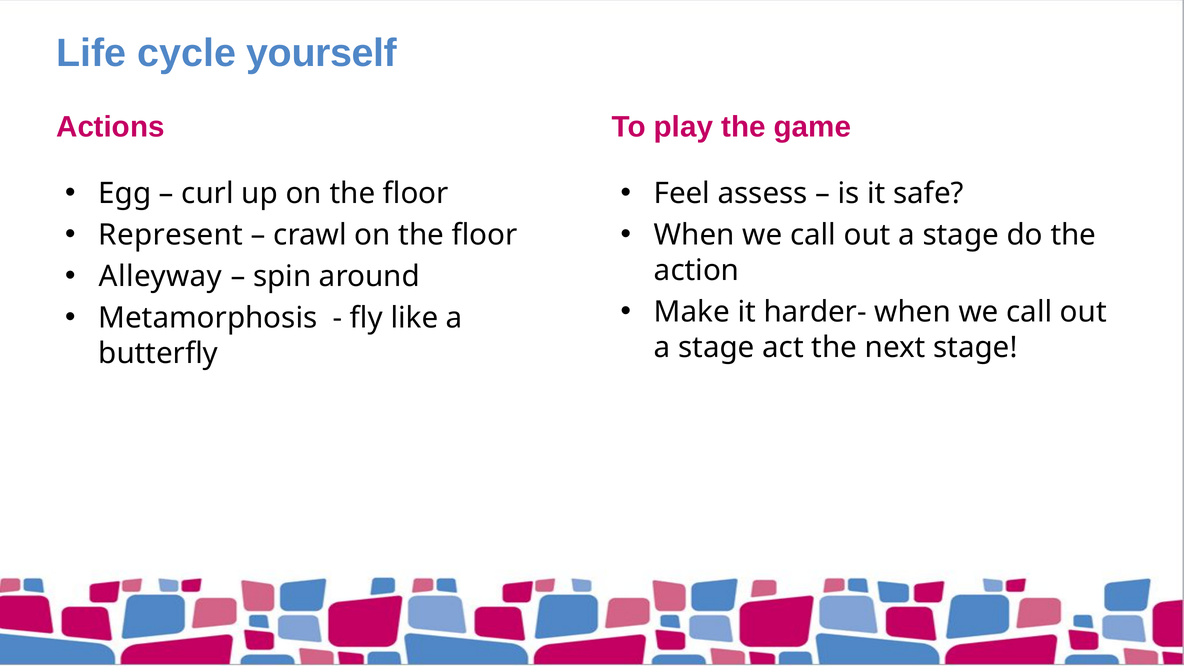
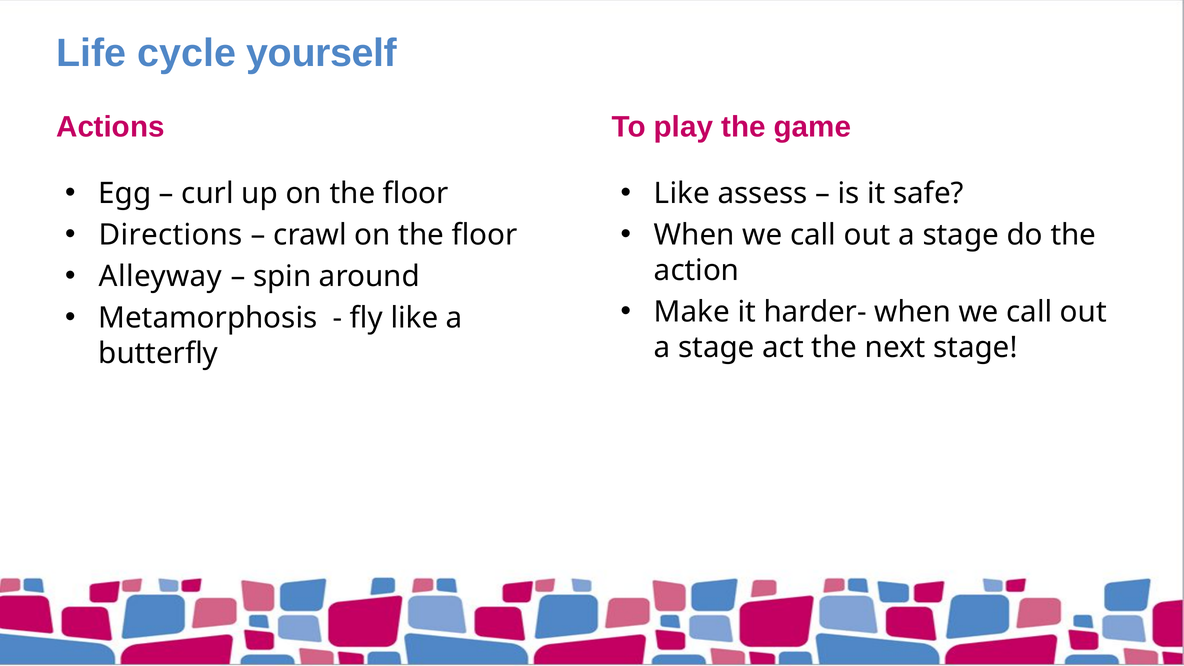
Feel: Feel -> Like (682, 194)
Represent: Represent -> Directions (171, 235)
